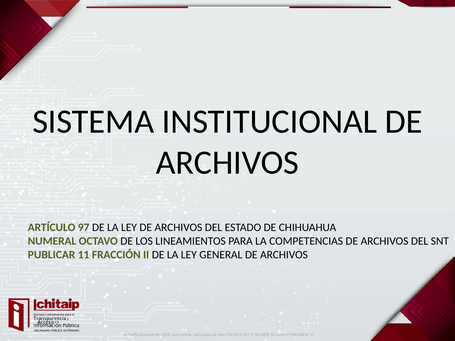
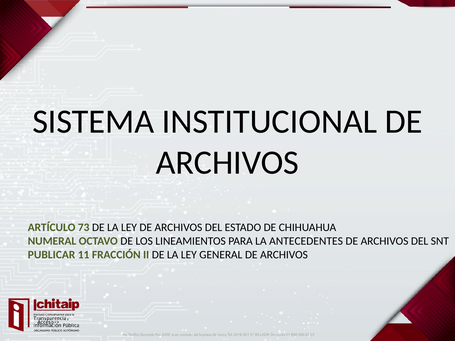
97: 97 -> 73 (84, 227)
COMPETENCIAS: COMPETENCIAS -> ANTECEDENTES (306, 241)
